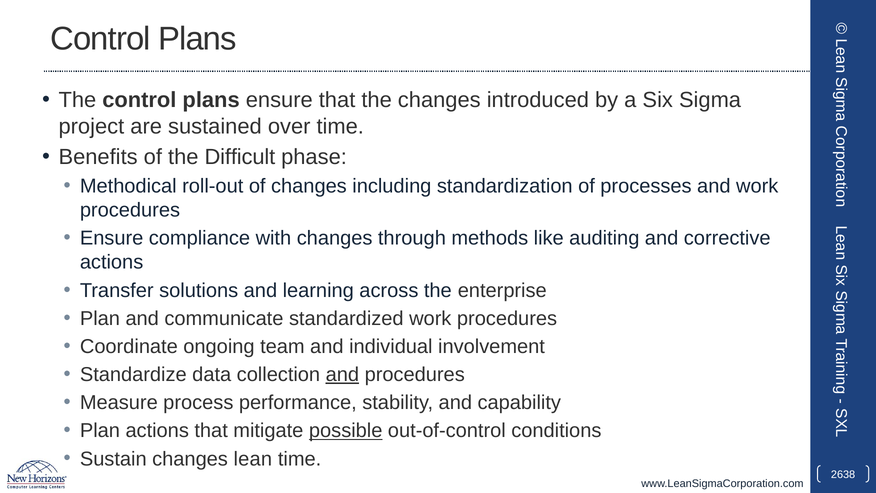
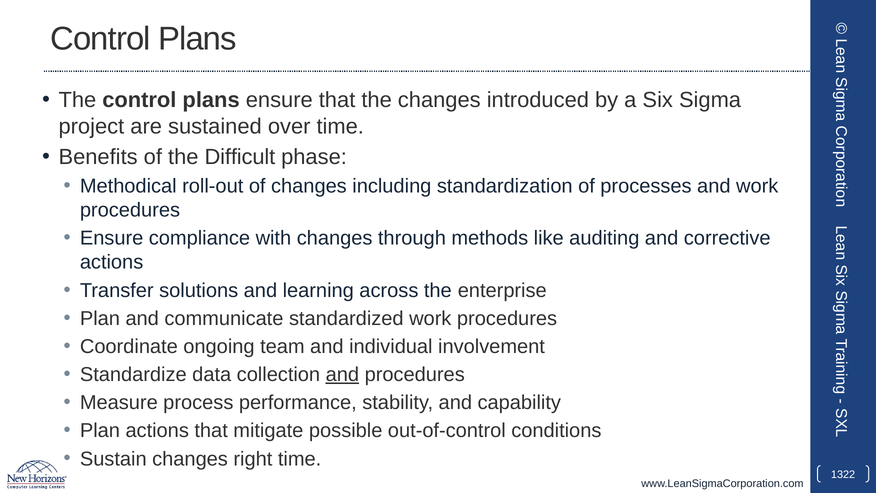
possible underline: present -> none (346, 431)
lean: lean -> right (253, 459)
2638: 2638 -> 1322 (843, 474)
